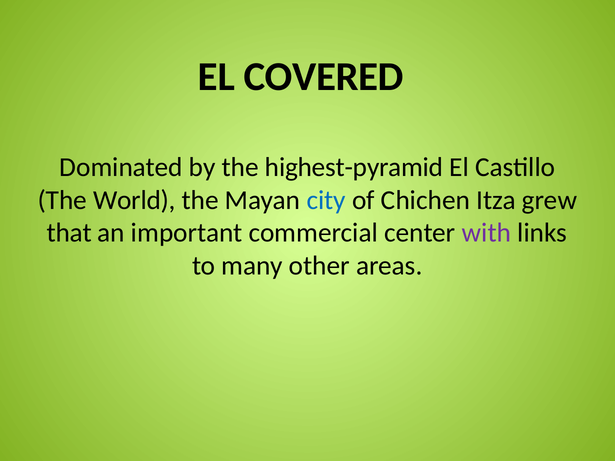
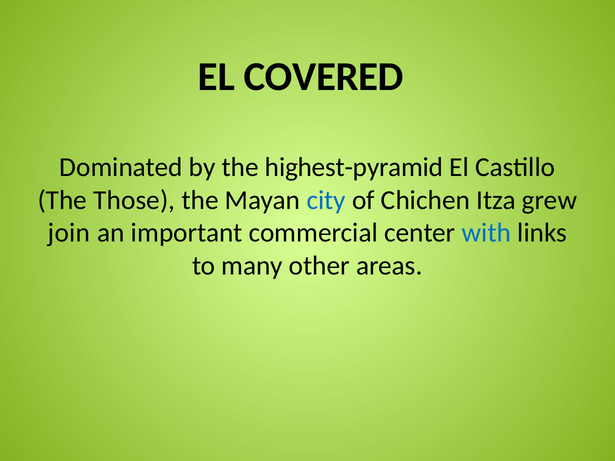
World: World -> Those (134, 200)
that: that -> join (69, 233)
with colour: purple -> blue (486, 233)
